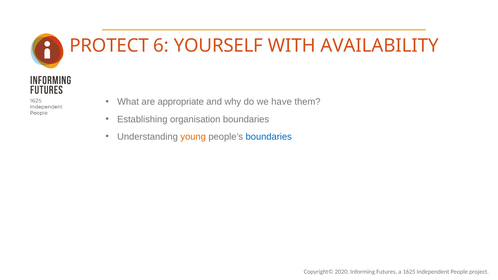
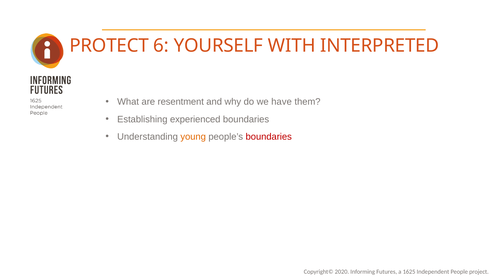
AVAILABILITY: AVAILABILITY -> INTERPRETED (380, 46)
appropriate: appropriate -> resentment (181, 102)
organisation: organisation -> experienced (195, 119)
boundaries colour: blue -> red (269, 137)
